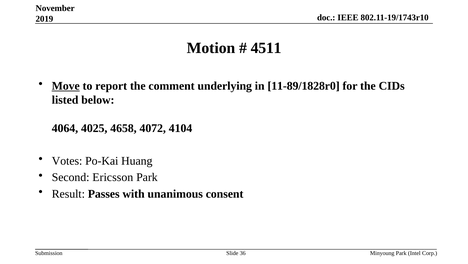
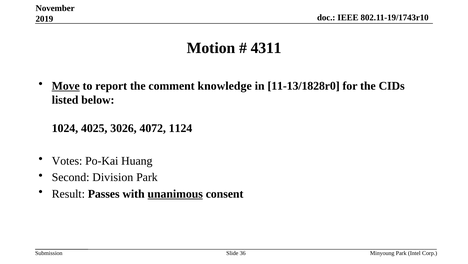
4511: 4511 -> 4311 (266, 48)
underlying: underlying -> knowledge (225, 86)
11-89/1828r0: 11-89/1828r0 -> 11-13/1828r0 (304, 86)
4064: 4064 -> 1024 (65, 128)
4658: 4658 -> 3026 (123, 128)
4104: 4104 -> 1124 (181, 128)
Ericsson: Ericsson -> Division (113, 177)
unanimous underline: none -> present (175, 193)
